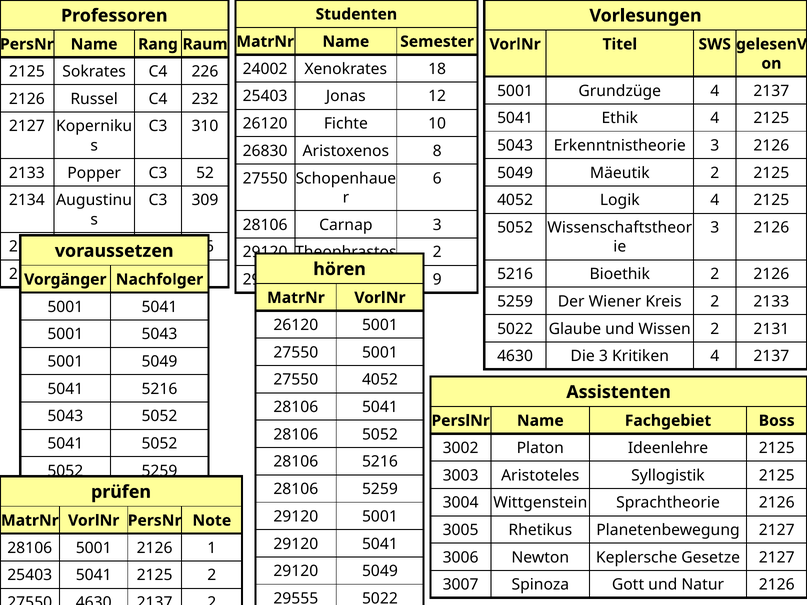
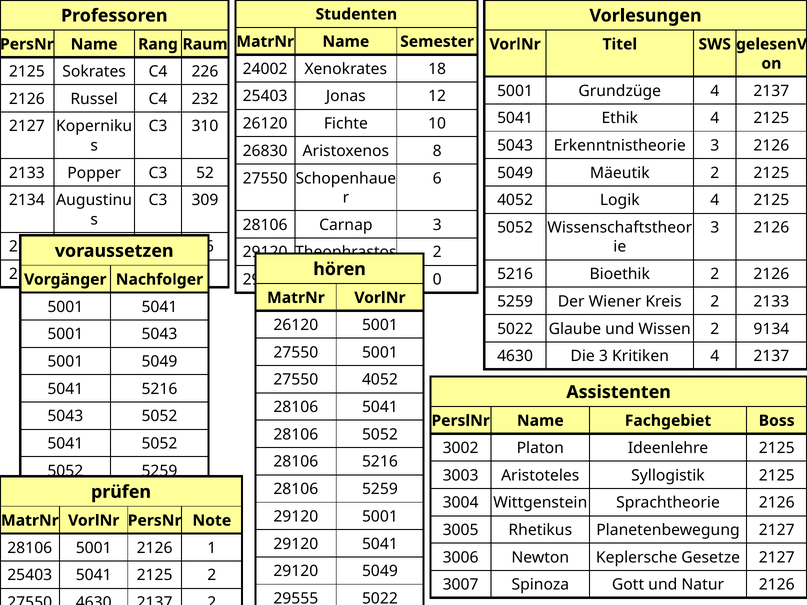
9: 9 -> 0 (437, 280)
2131: 2131 -> 9134 (771, 329)
